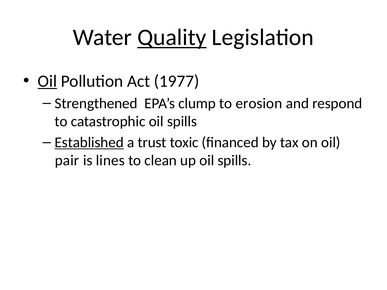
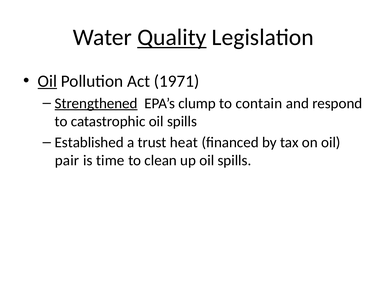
1977: 1977 -> 1971 (177, 81)
Strengthened underline: none -> present (96, 103)
erosion: erosion -> contain (259, 103)
Established underline: present -> none (89, 143)
toxic: toxic -> heat (184, 143)
lines: lines -> time (110, 161)
